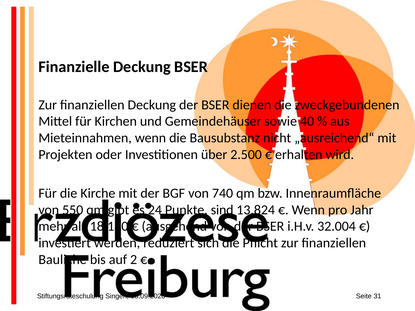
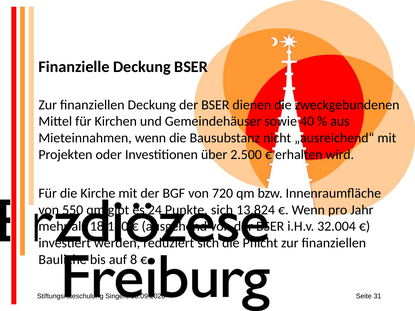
740: 740 -> 720 (223, 193)
Punkte sind: sind -> sich (222, 210)
2: 2 -> 8 (134, 260)
